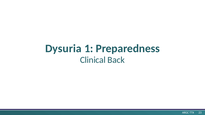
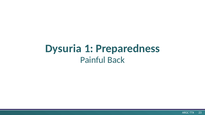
Clinical: Clinical -> Painful (93, 60)
